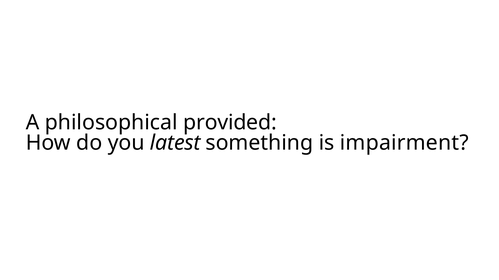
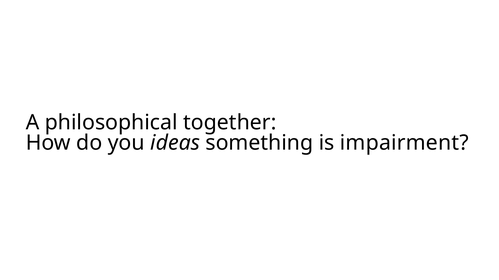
provided: provided -> together (230, 123)
latest: latest -> ideas (175, 143)
